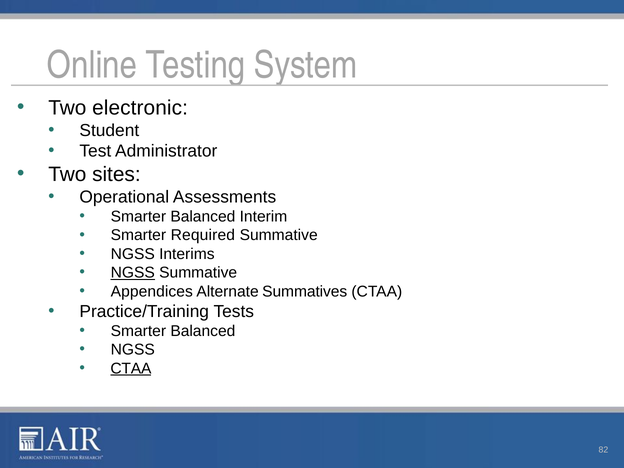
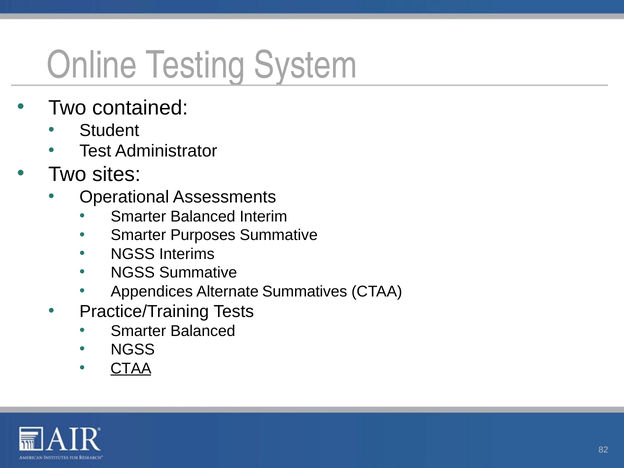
electronic: electronic -> contained (140, 108)
Required: Required -> Purposes (203, 235)
NGSS underline: present -> none (133, 273)
